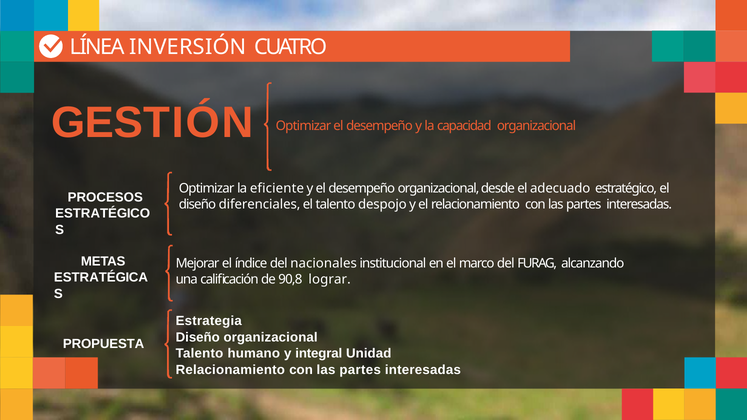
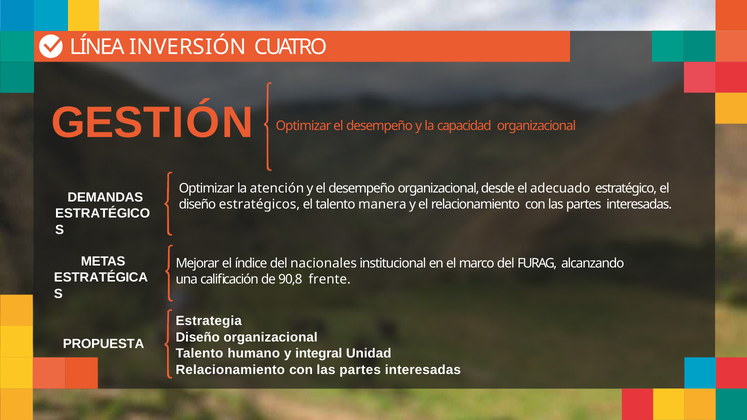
eficiente: eficiente -> atención (277, 188)
PROCESOS: PROCESOS -> DEMANDAS (105, 197)
diferenciales: diferenciales -> estratégicos (259, 204)
despojo: despojo -> manera (382, 204)
lograr: lograr -> frente (330, 280)
